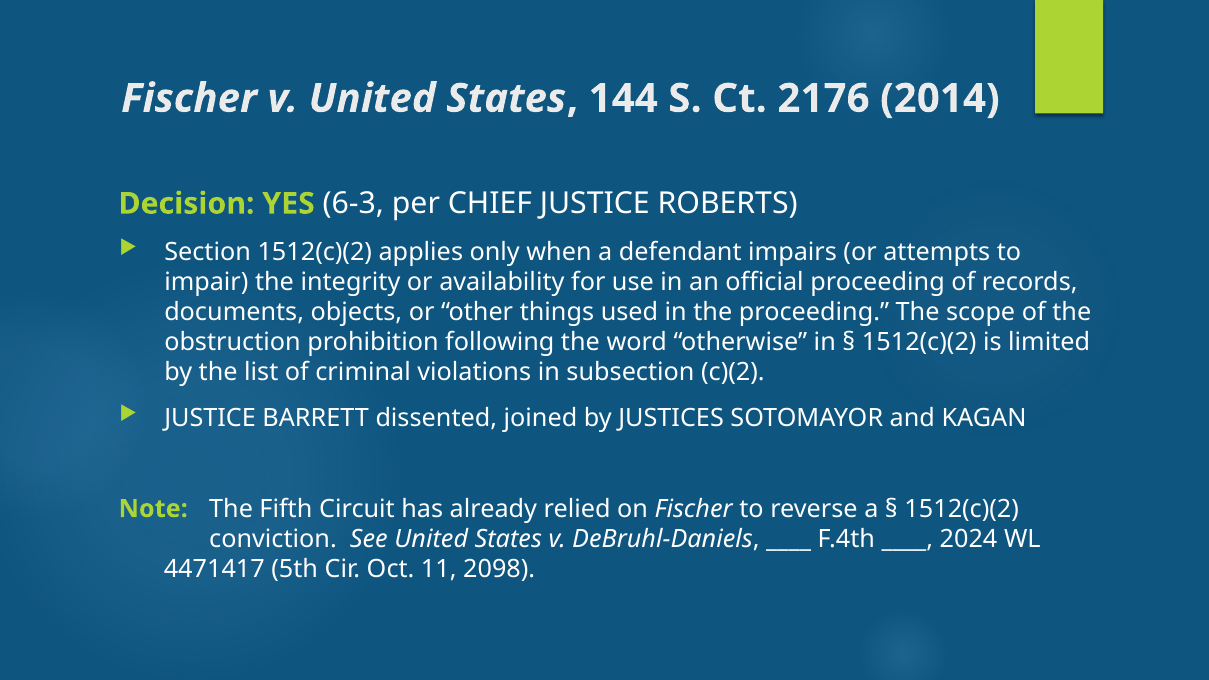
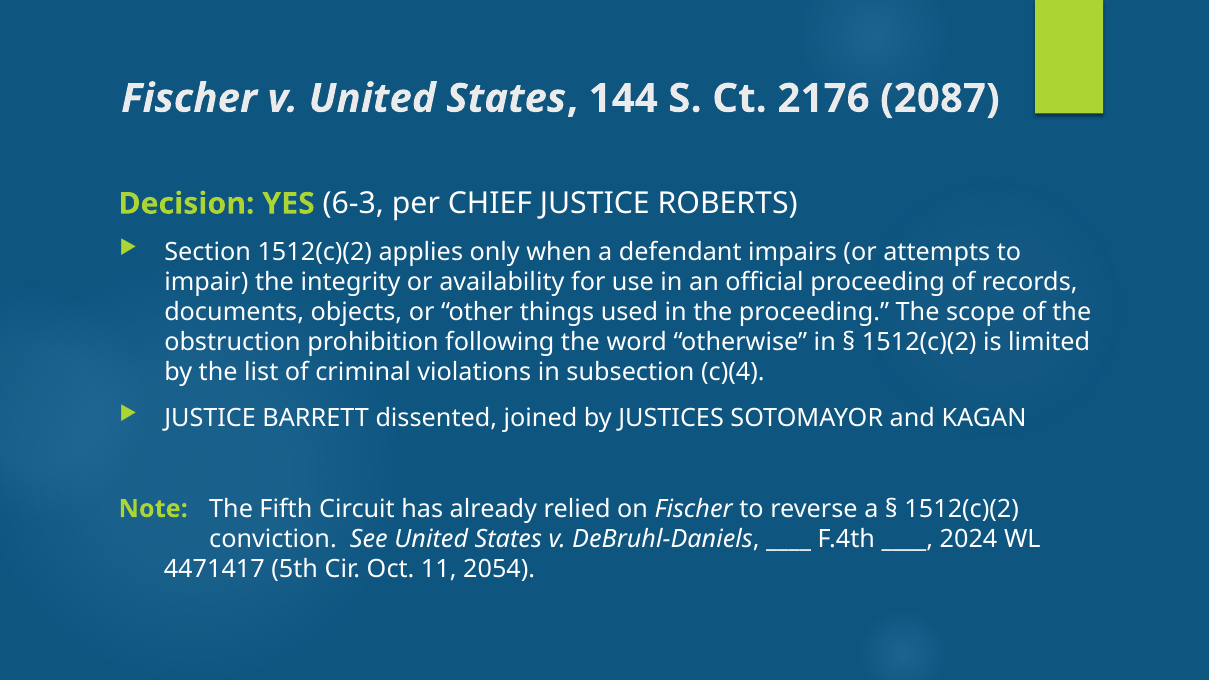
2014: 2014 -> 2087 (940, 99)
c)(2: c)(2 -> c)(4 (733, 373)
2098: 2098 -> 2054 (499, 569)
